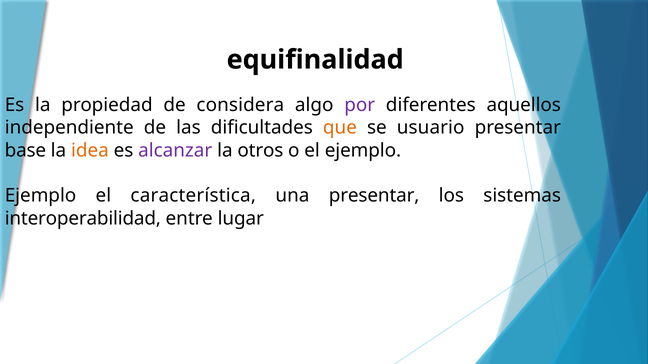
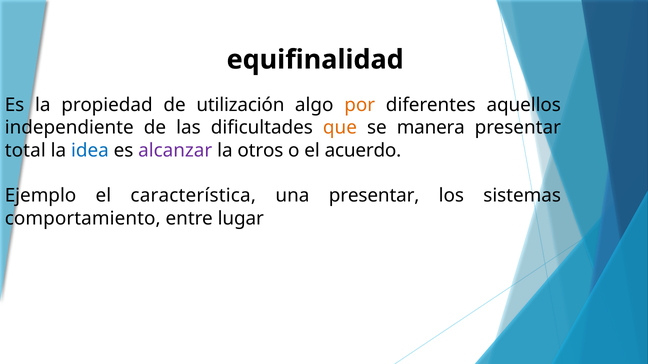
considera: considera -> utilización (240, 105)
por colour: purple -> orange (360, 105)
usuario: usuario -> manera (431, 128)
base: base -> total (25, 151)
idea colour: orange -> blue (90, 151)
el ejemplo: ejemplo -> acuerdo (363, 151)
interoperabilidad: interoperabilidad -> comportamiento (83, 219)
